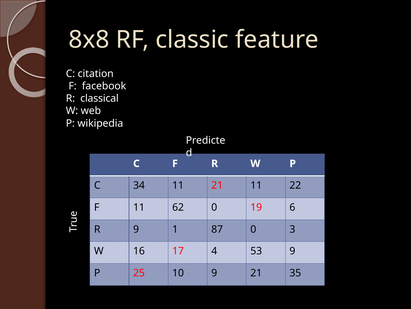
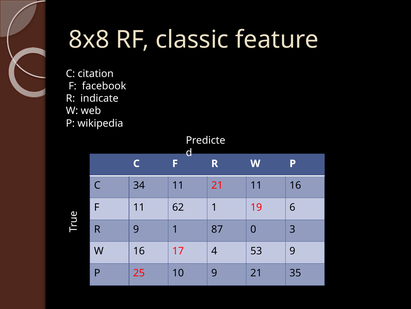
classical: classical -> indicate (99, 98)
11 22: 22 -> 16 (295, 185)
62 0: 0 -> 1 (214, 207)
